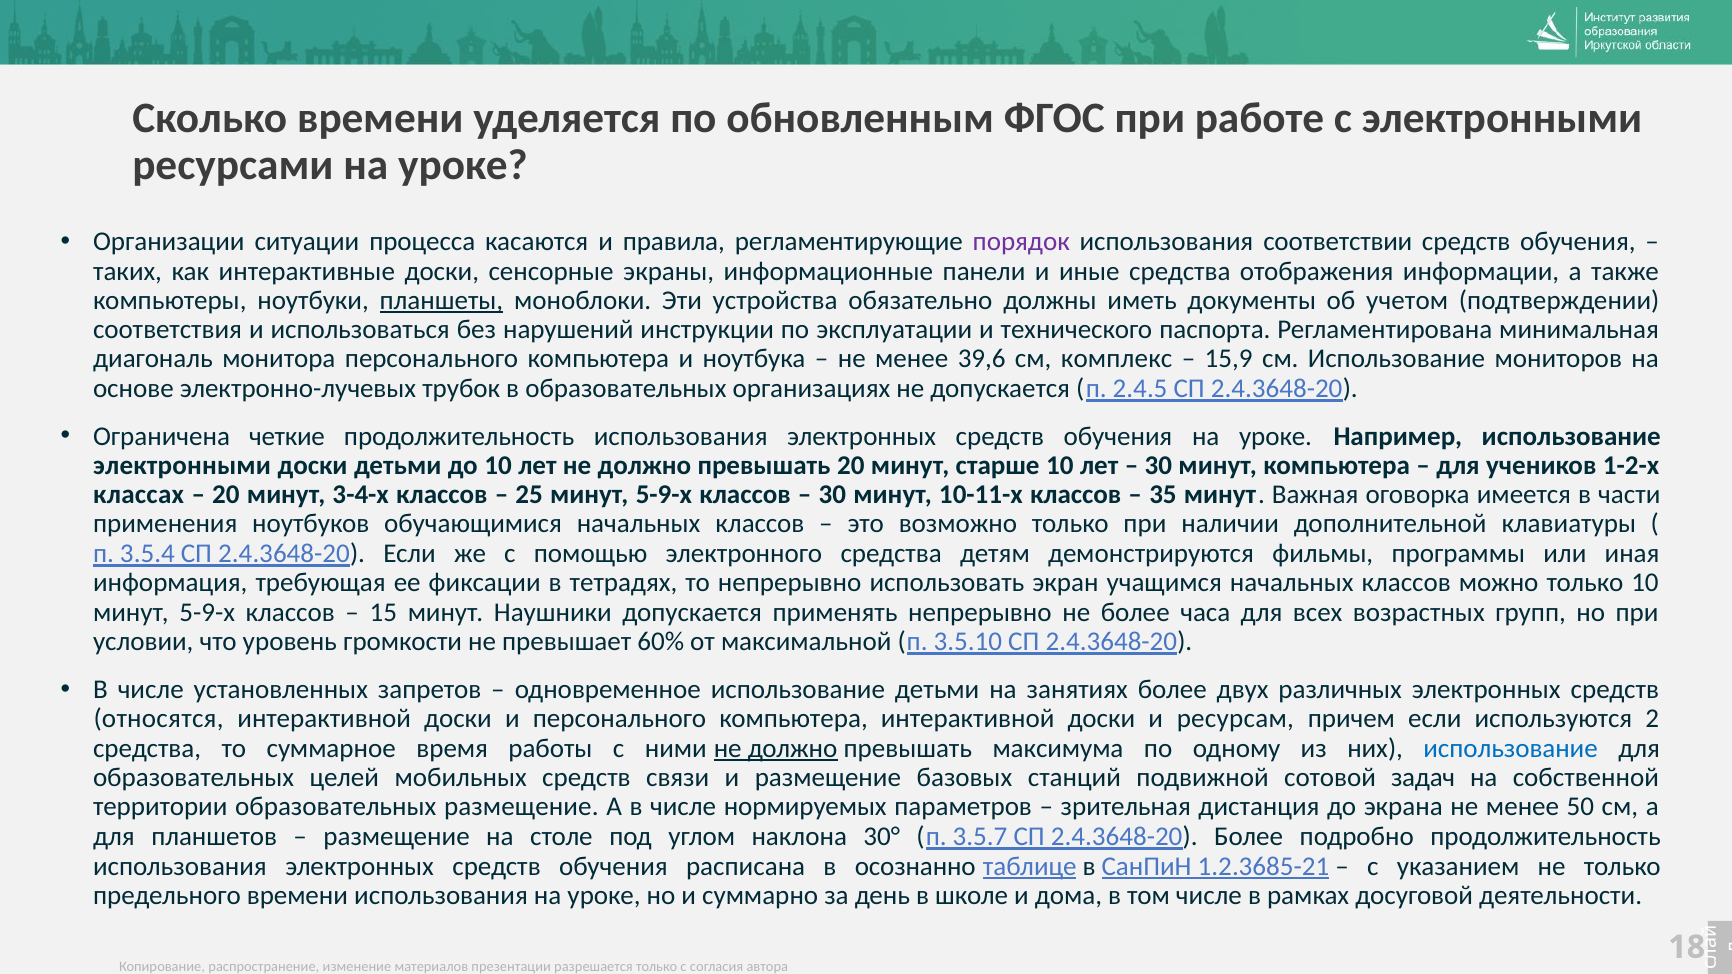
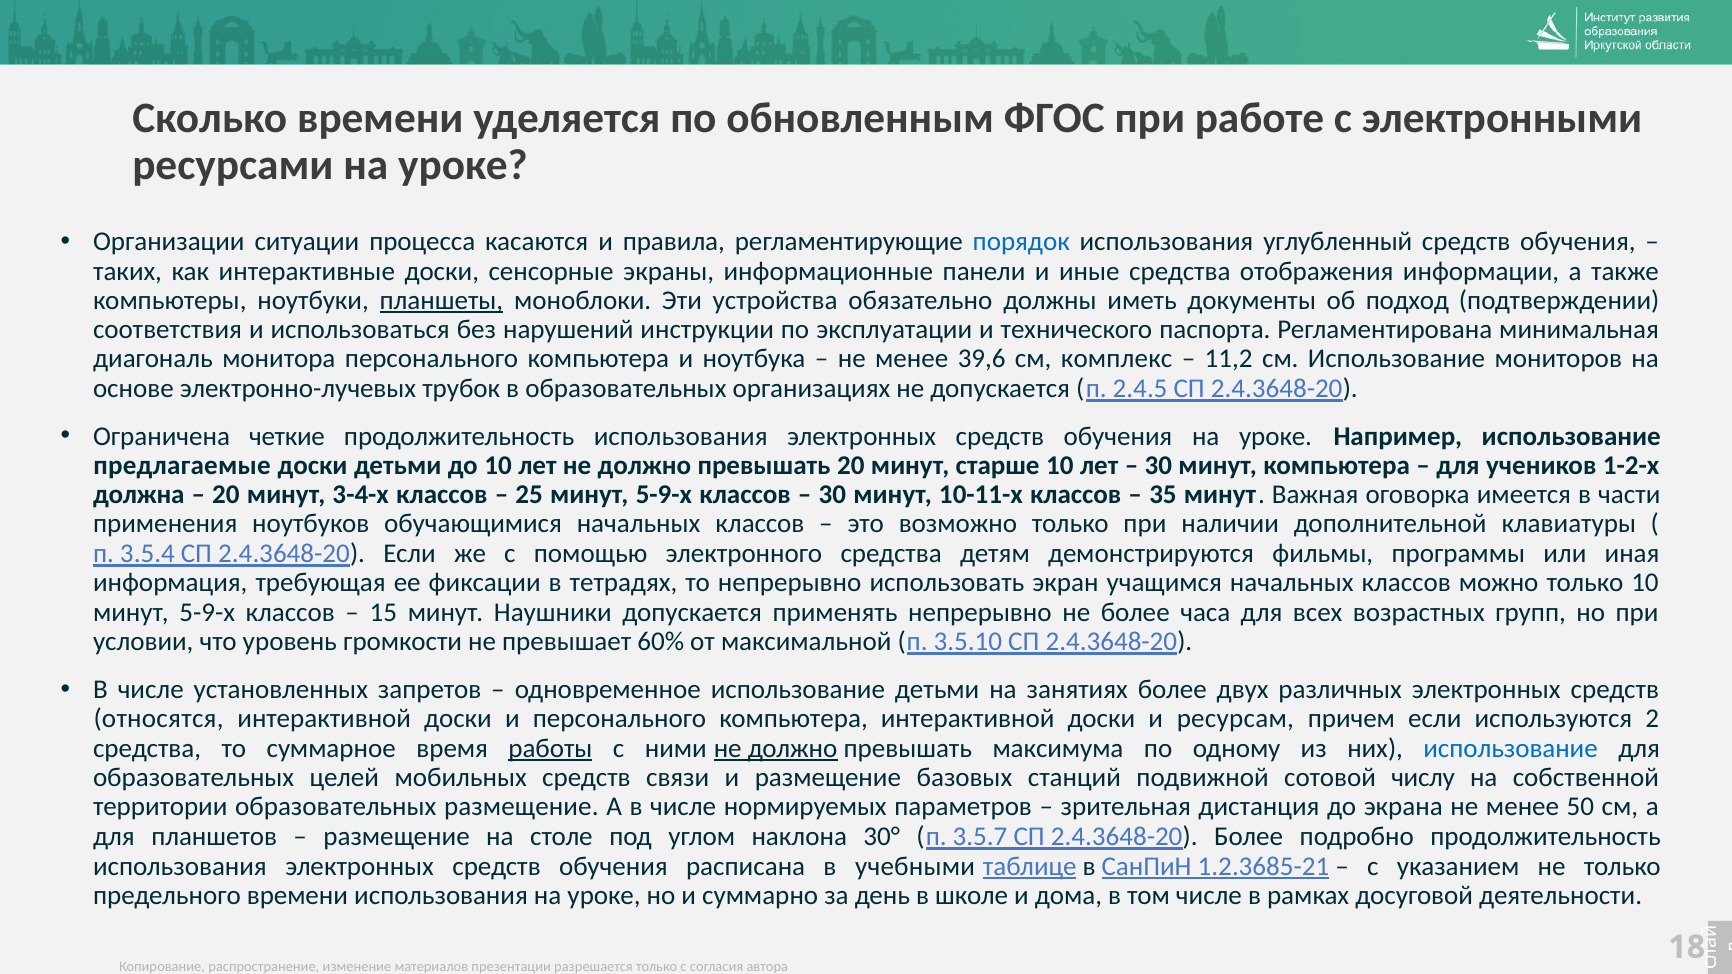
порядок colour: purple -> blue (1021, 242)
соответствии: соответствии -> углубленный (1338, 242)
учетом: учетом -> подход (1407, 301)
15,9: 15,9 -> 11,2 (1229, 359)
электронными: электронными -> предлагаемые (182, 465)
классах: классах -> должна (139, 495)
работы underline: none -> present (550, 748)
задач: задач -> числу (1423, 778)
осознанно: осознанно -> учебными (915, 867)
